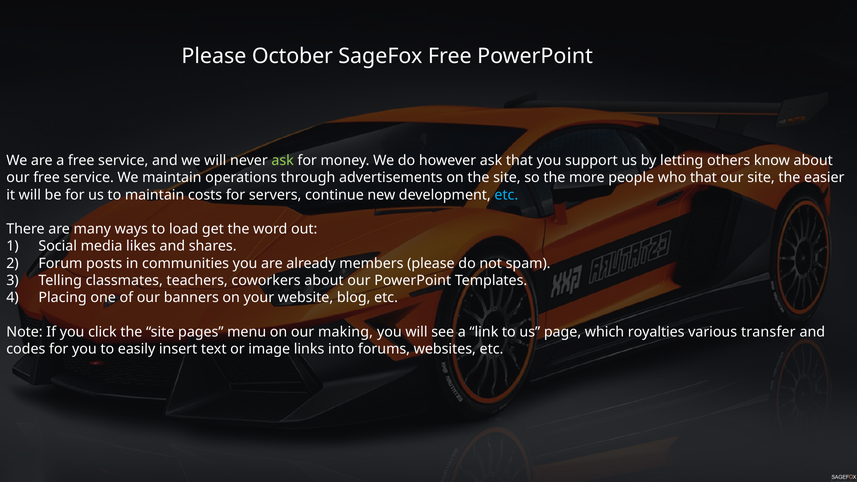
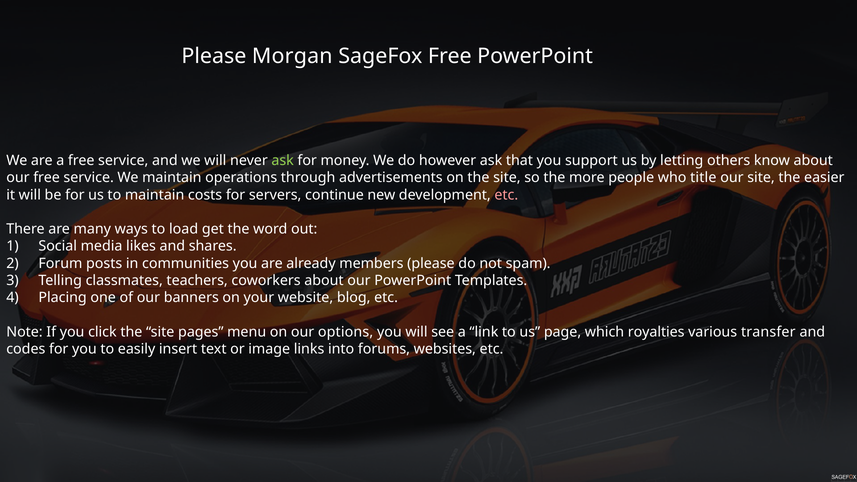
October: October -> Morgan (292, 56)
who that: that -> title (703, 178)
etc colour: light blue -> pink (506, 195)
making: making -> options (346, 332)
